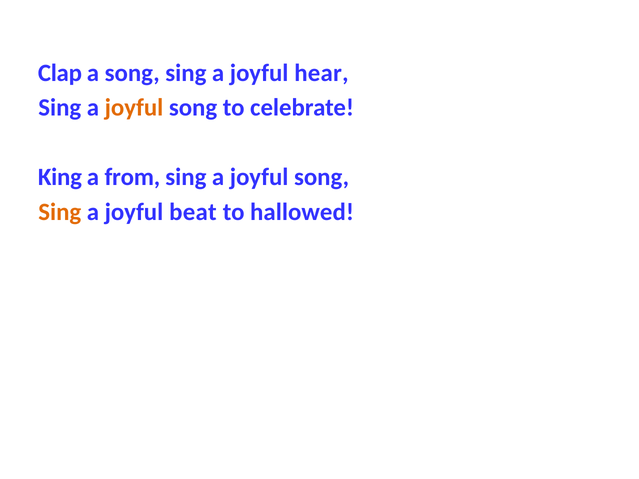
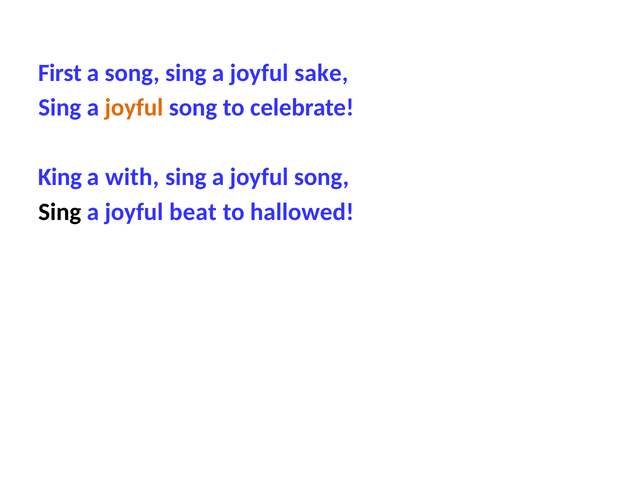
Clap: Clap -> First (60, 73)
hear: hear -> sake (321, 73)
from: from -> with (132, 177)
Sing colour: orange -> black (60, 212)
